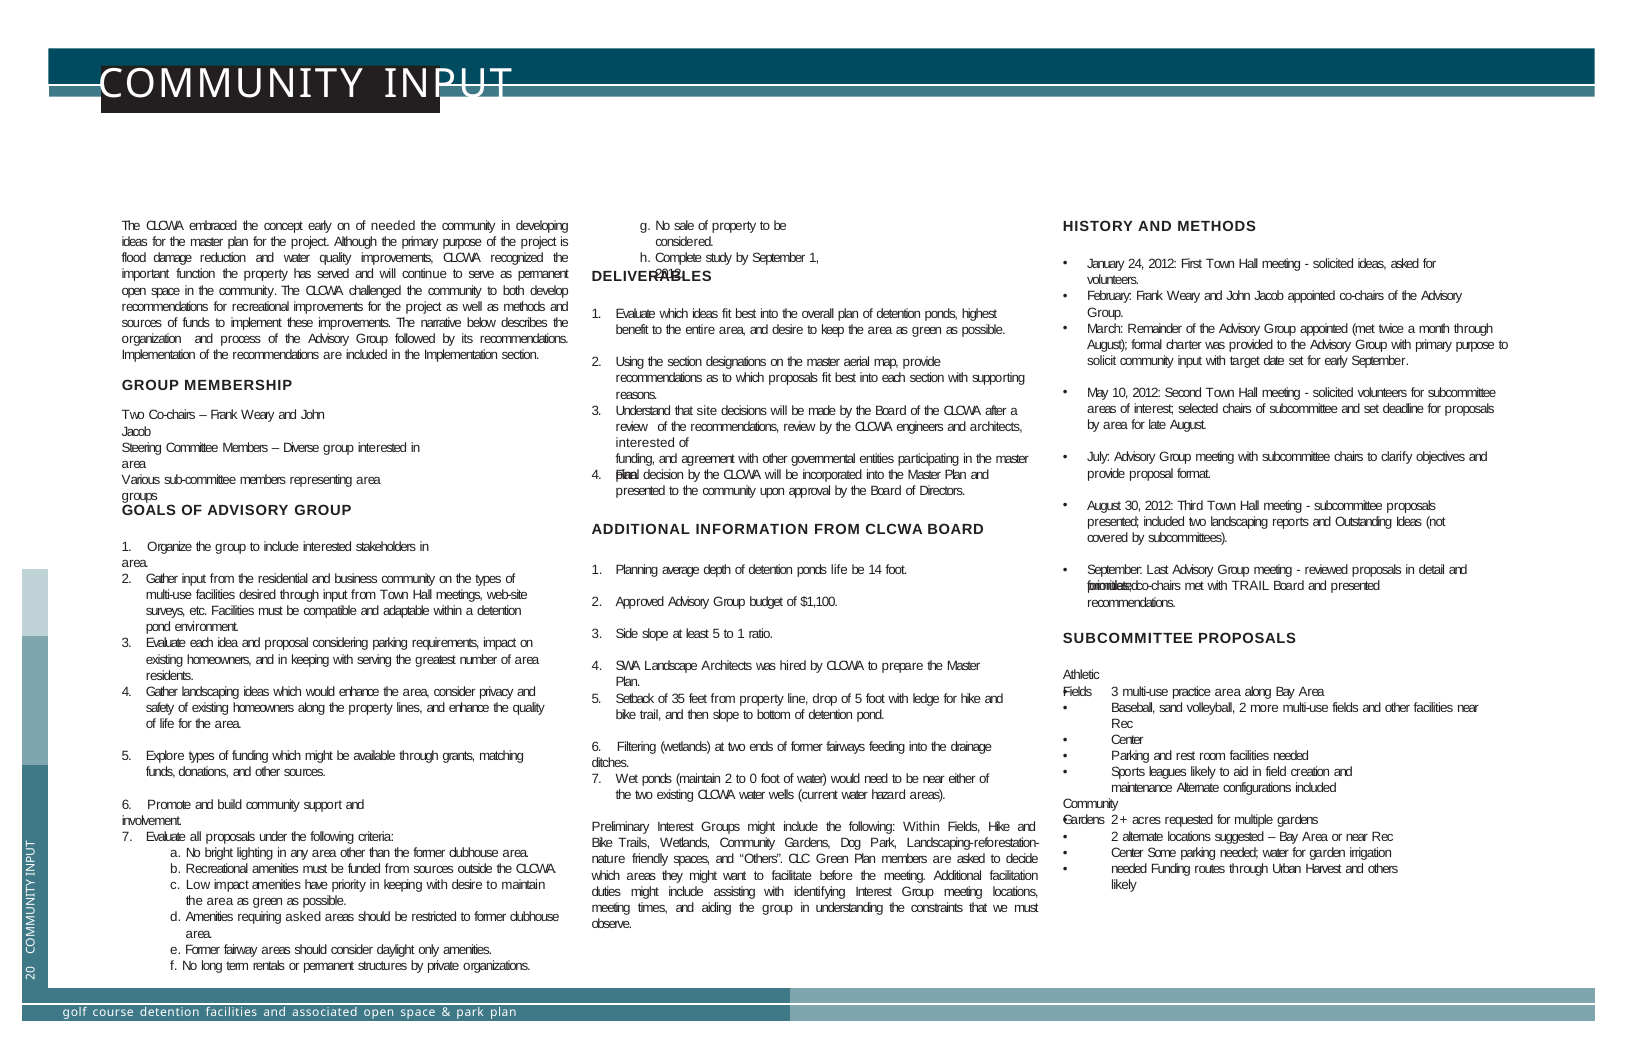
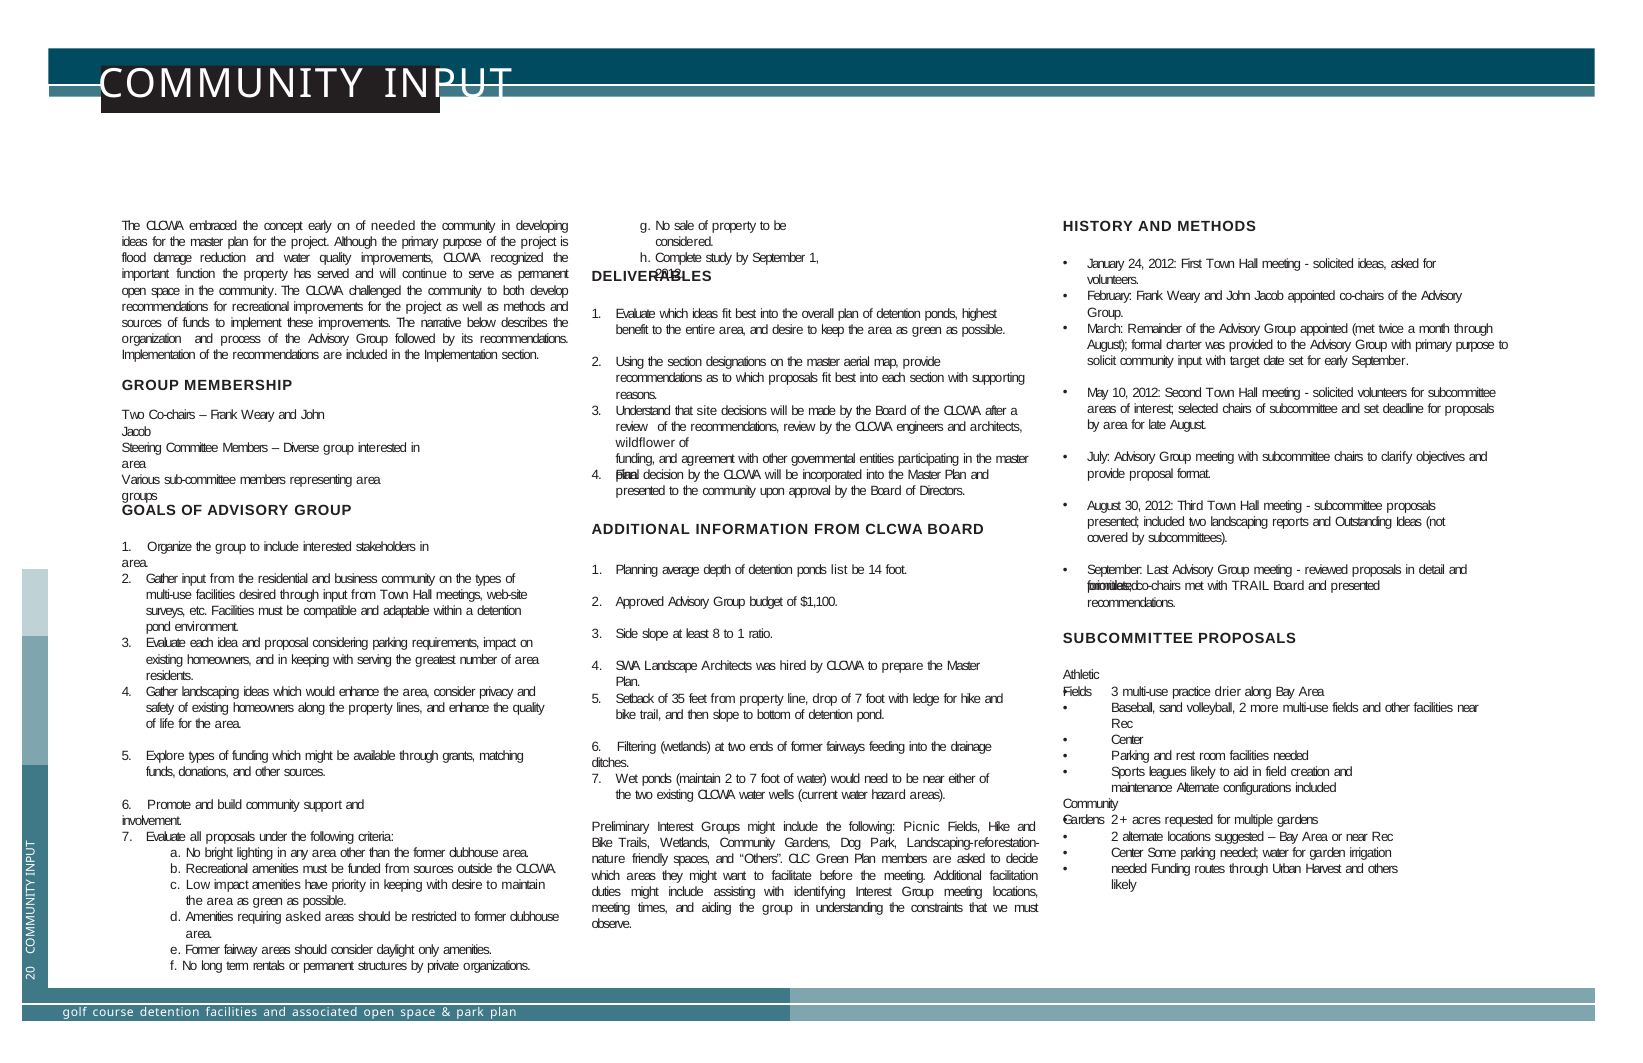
interested: interested -> wildflower (645, 443)
ponds life: life -> list (839, 570)
least 5: 5 -> 8 (716, 634)
practice area: area -> drier (1228, 692)
of 5: 5 -> 7 (858, 699)
to 0: 0 -> 7 (753, 779)
following Within: Within -> Picnic (922, 827)
